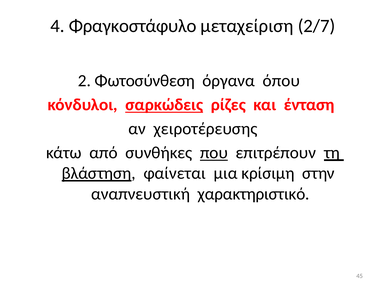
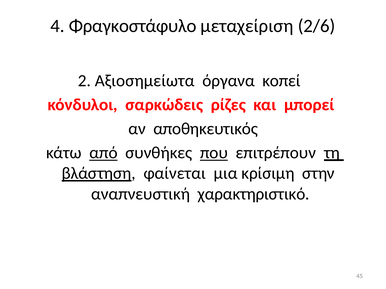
2/7: 2/7 -> 2/6 (317, 26)
Φωτοσύνθεση: Φωτοσύνθεση -> Αξιοσημείωτα (145, 81)
όπου: όπου -> κοπεί (281, 81)
σαρκώδεις underline: present -> none (164, 105)
ένταση: ένταση -> μπορεί (309, 105)
χειροτέρευσης: χειροτέρευσης -> αποθηκευτικός (206, 129)
από underline: none -> present (103, 153)
